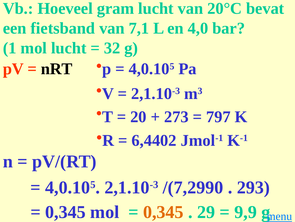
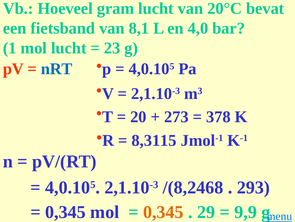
7,1: 7,1 -> 8,1 (139, 28)
32: 32 -> 23 (112, 48)
nRT colour: black -> blue (57, 69)
797: 797 -> 378 (218, 117)
6,4402: 6,4402 -> 8,3115 (154, 140)
/(7,2990: /(7,2990 -> /(8,2468 (193, 187)
